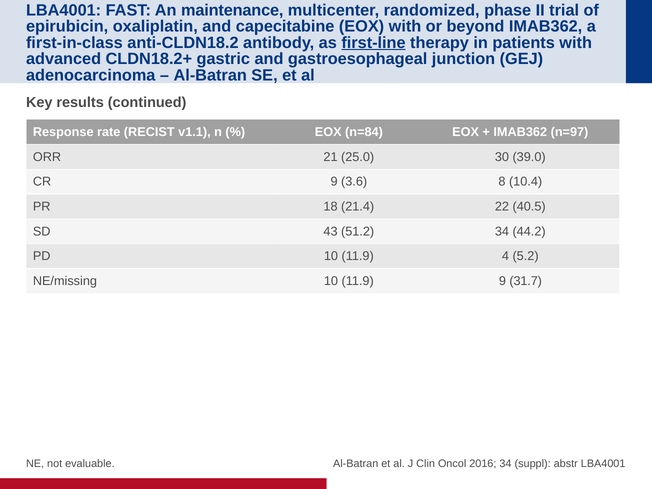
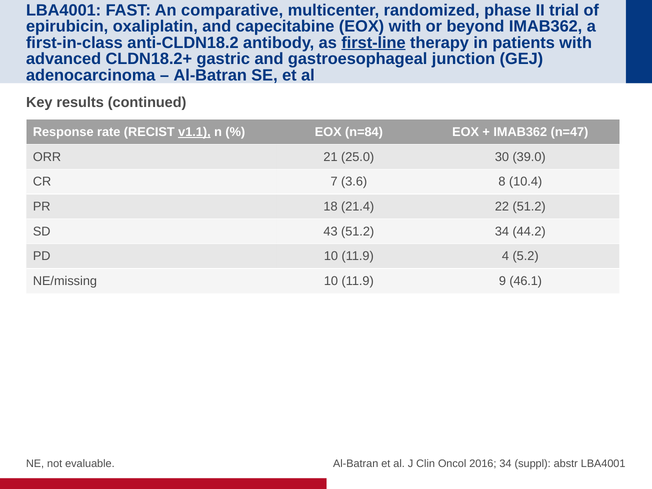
maintenance: maintenance -> comparative (232, 10)
v1.1 underline: none -> present (194, 132)
n=97: n=97 -> n=47 (569, 132)
CR 9: 9 -> 7 (334, 182)
22 40.5: 40.5 -> 51.2 (529, 207)
31.7: 31.7 -> 46.1 (526, 281)
